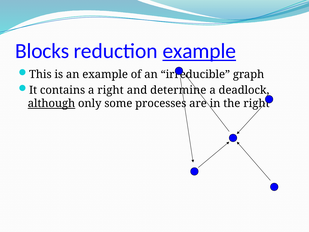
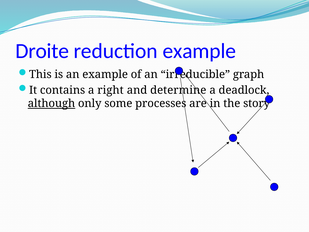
Blocks: Blocks -> Droite (42, 51)
example underline: present -> none (199, 51)
the right: right -> story (257, 103)
